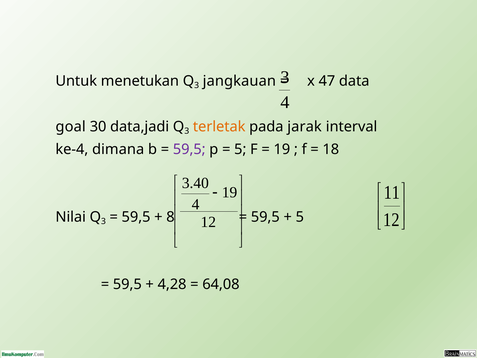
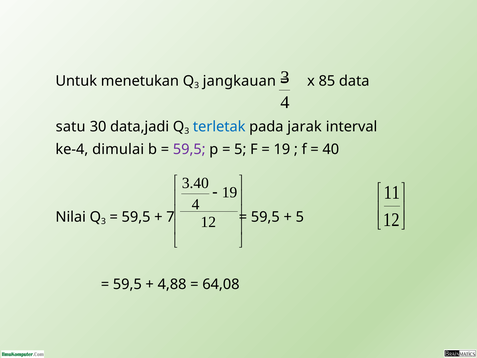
47: 47 -> 85 (327, 81)
goal: goal -> satu (71, 127)
terletak colour: orange -> blue (219, 127)
dimana: dimana -> dimulai (118, 149)
18: 18 -> 40 (331, 149)
8: 8 -> 7 (170, 217)
4,28: 4,28 -> 4,88 (172, 284)
